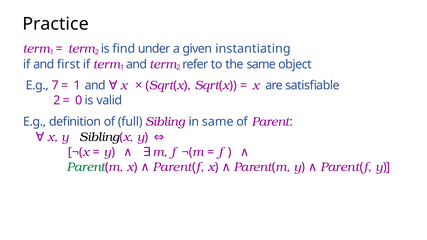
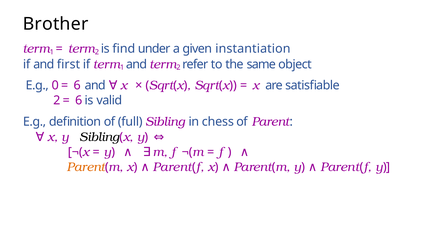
Practice: Practice -> Brother (56, 24)
instantiating: instantiating -> instantiation (253, 49)
7: 7 -> 0 (55, 85)
1: 1 -> 6 (77, 85)
0: 0 -> 6 (79, 100)
in same: same -> chess (218, 122)
Parent colour: green -> orange (86, 167)
